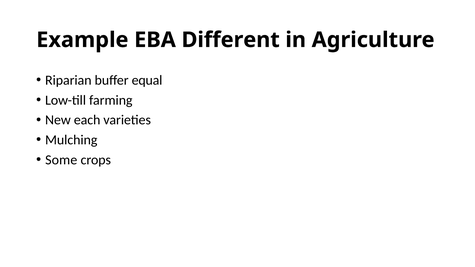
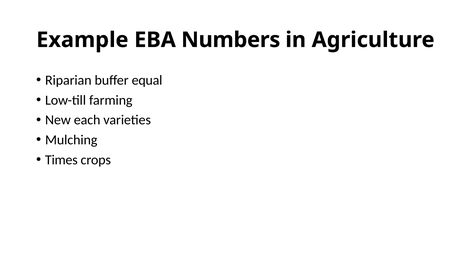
Different: Different -> Numbers (231, 40)
Some: Some -> Times (61, 160)
